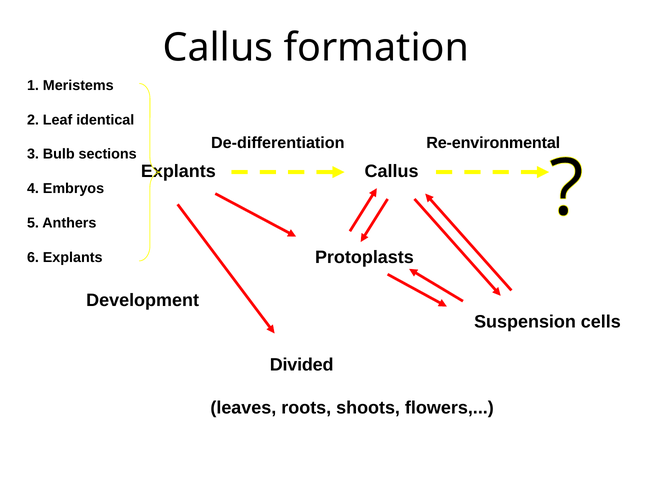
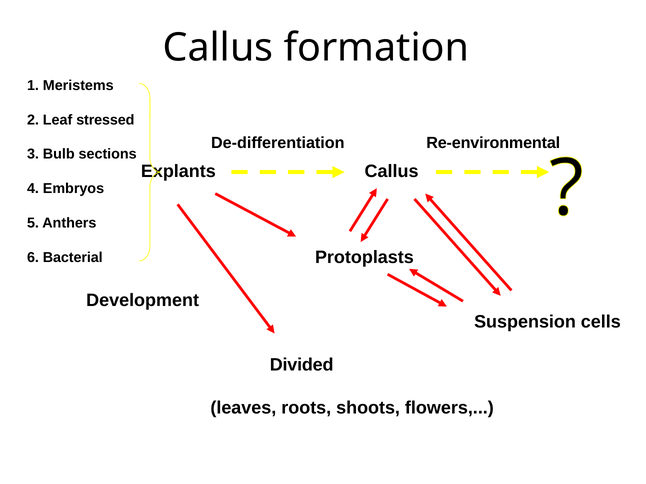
identical: identical -> stressed (105, 120)
6 Explants: Explants -> Bacterial (73, 258)
